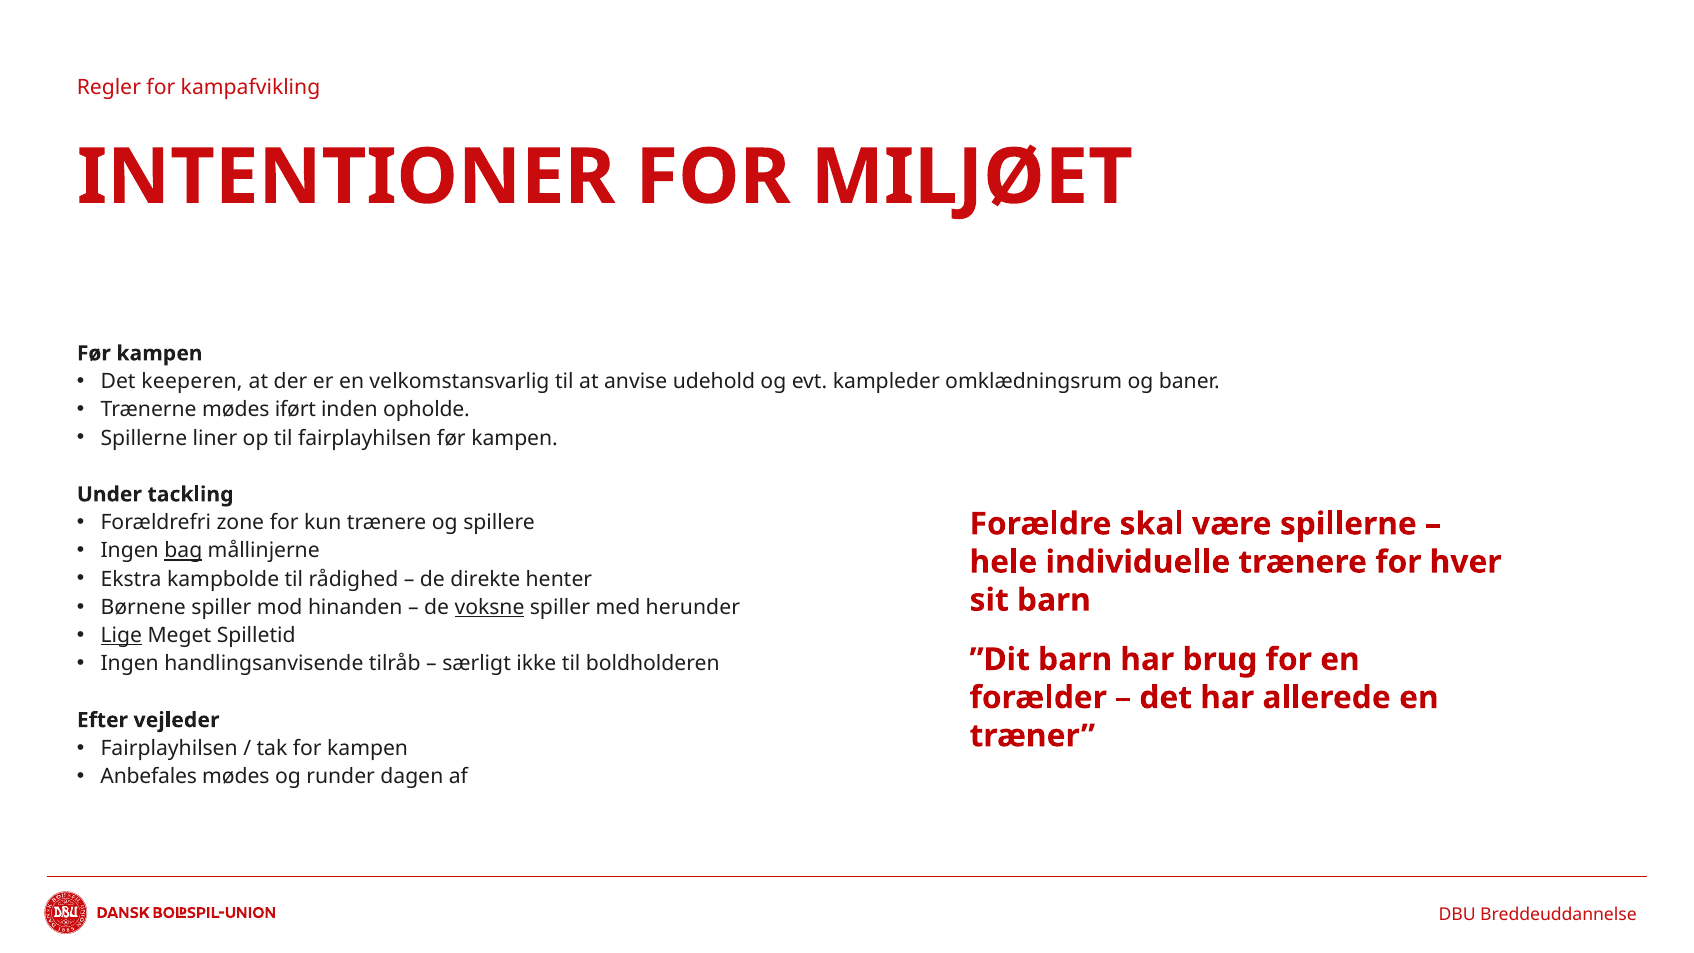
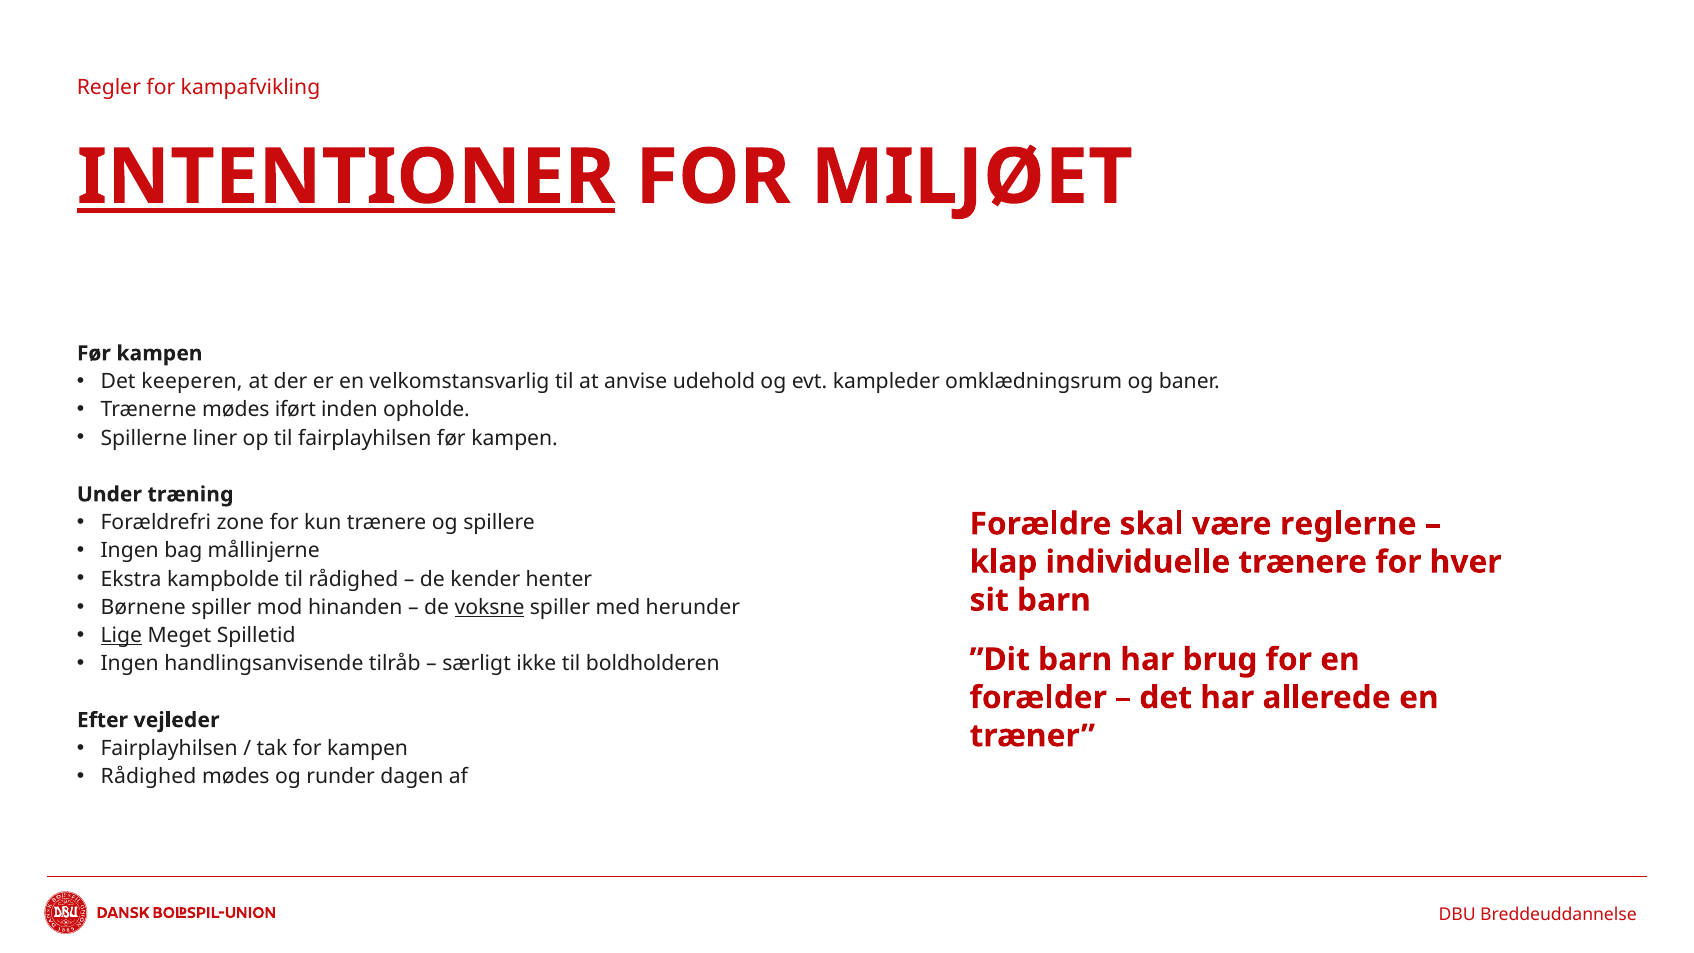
INTENTIONER underline: none -> present (346, 177)
tackling: tackling -> træning (190, 494)
være spillerne: spillerne -> reglerne (1348, 524)
bag underline: present -> none (183, 551)
hele: hele -> klap (1003, 562)
direkte: direkte -> kender (485, 579)
Anbefales: Anbefales -> Rådighed (149, 777)
